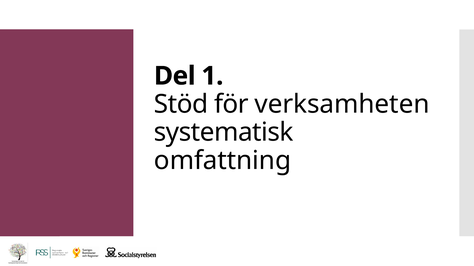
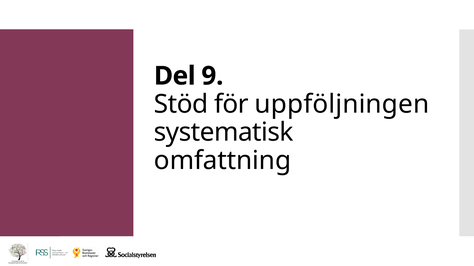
1: 1 -> 9 (212, 76)
verksamheten: verksamheten -> uppföljningen (342, 104)
